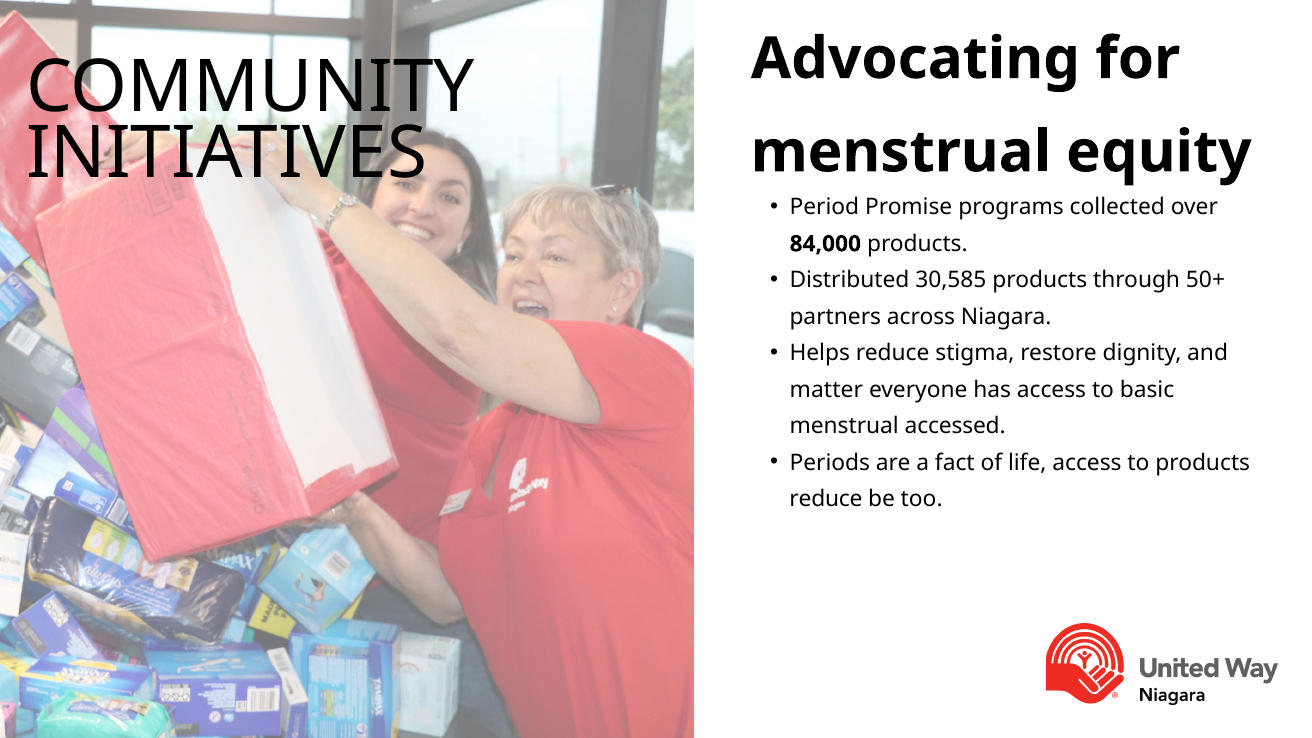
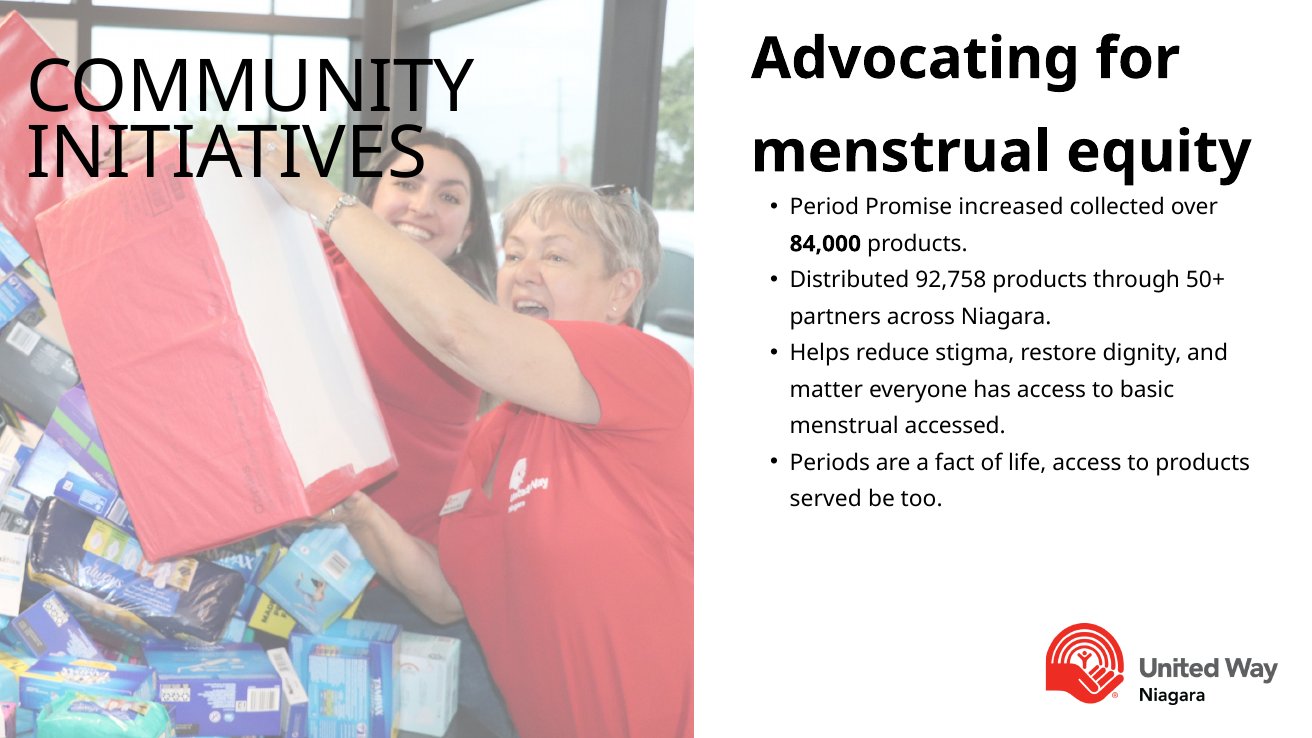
programs: programs -> increased (1011, 207)
30,585: 30,585 -> 92,758 (951, 280)
reduce: reduce -> served (826, 499)
